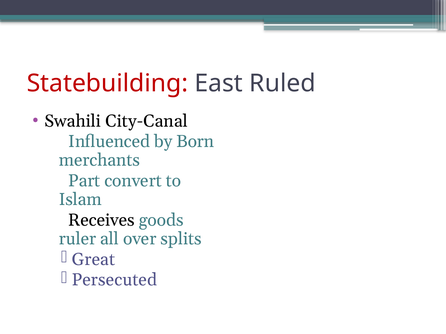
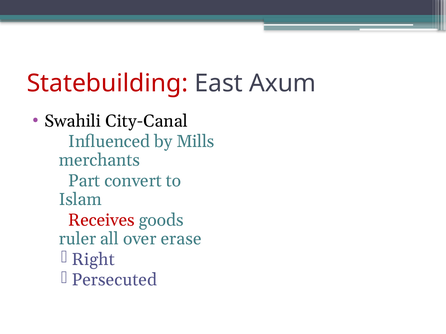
Ruled: Ruled -> Axum (283, 83)
Born: Born -> Mills (195, 142)
Receives colour: black -> red (101, 220)
splits: splits -> erase (181, 239)
Great: Great -> Right (93, 260)
